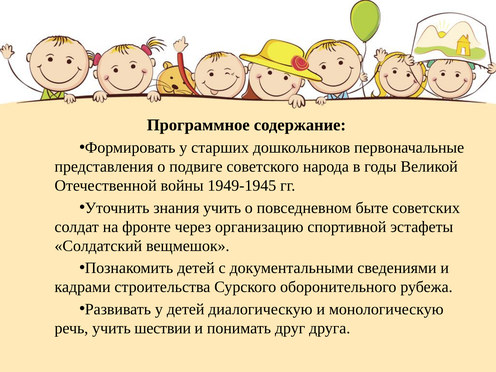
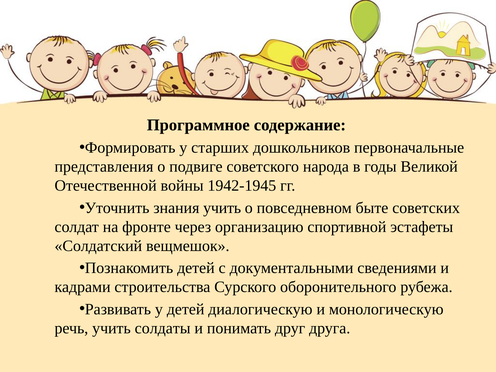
1949-1945: 1949-1945 -> 1942-1945 (242, 186)
шествии: шествии -> солдаты (163, 328)
